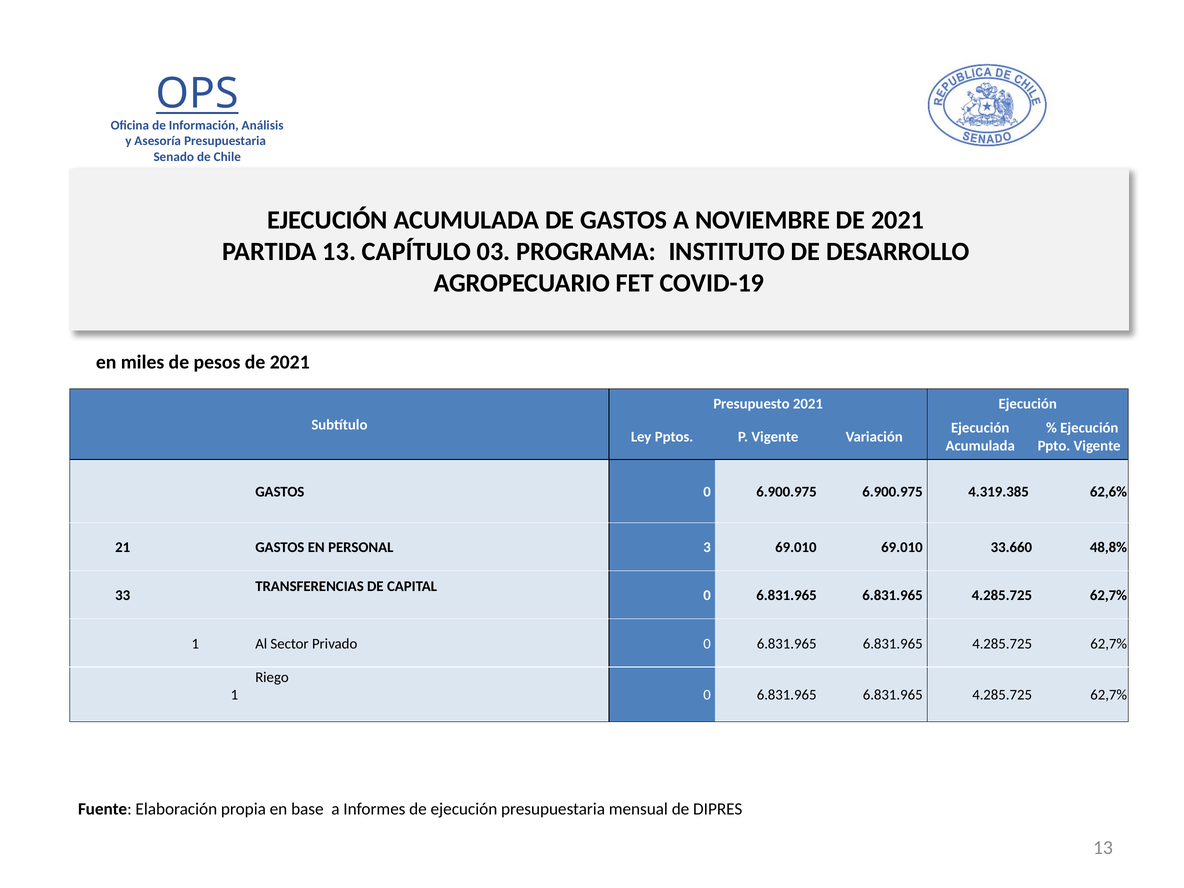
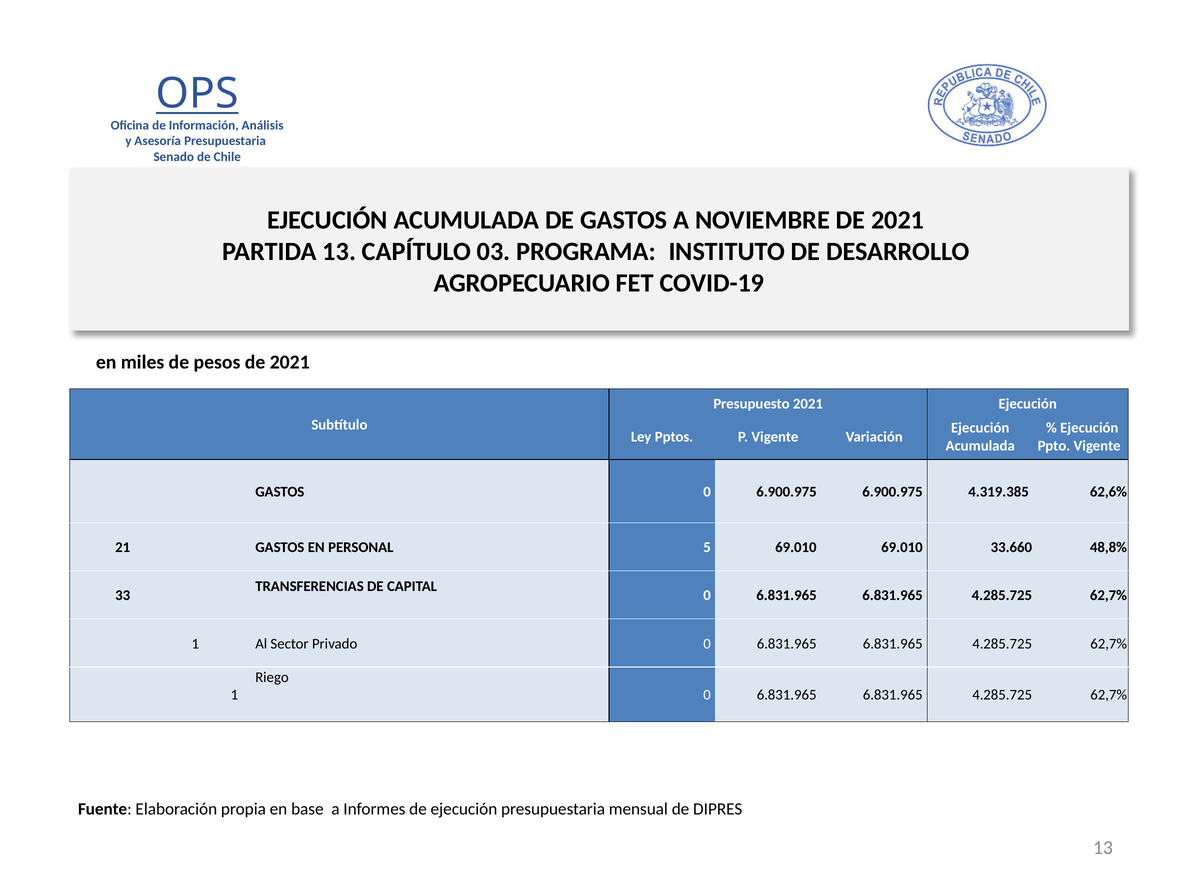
3: 3 -> 5 (707, 547)
